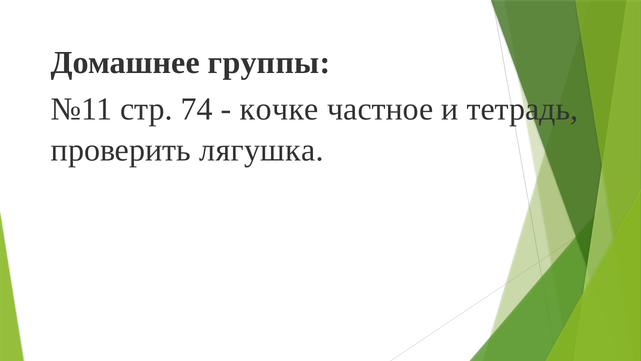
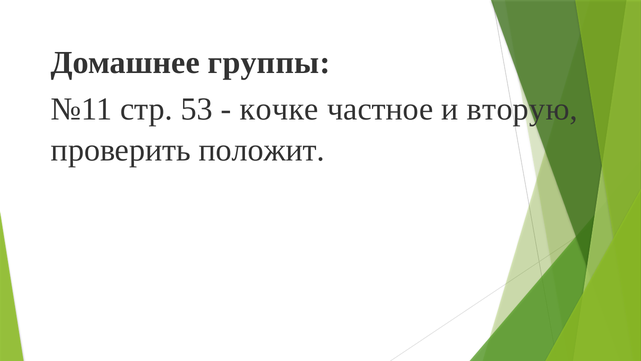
74: 74 -> 53 (197, 109)
тетрадь: тетрадь -> вторую (522, 109)
лягушка: лягушка -> положит (262, 150)
